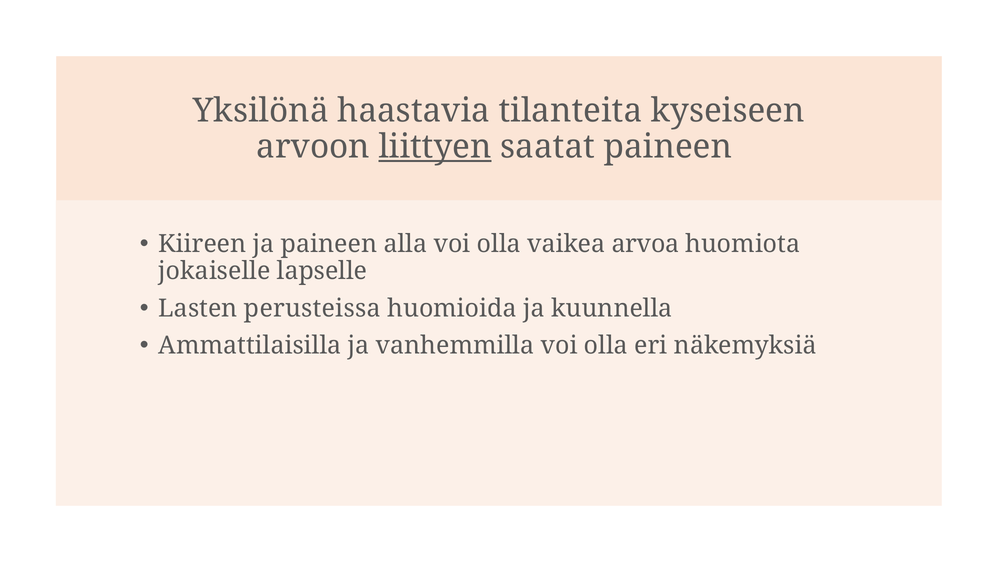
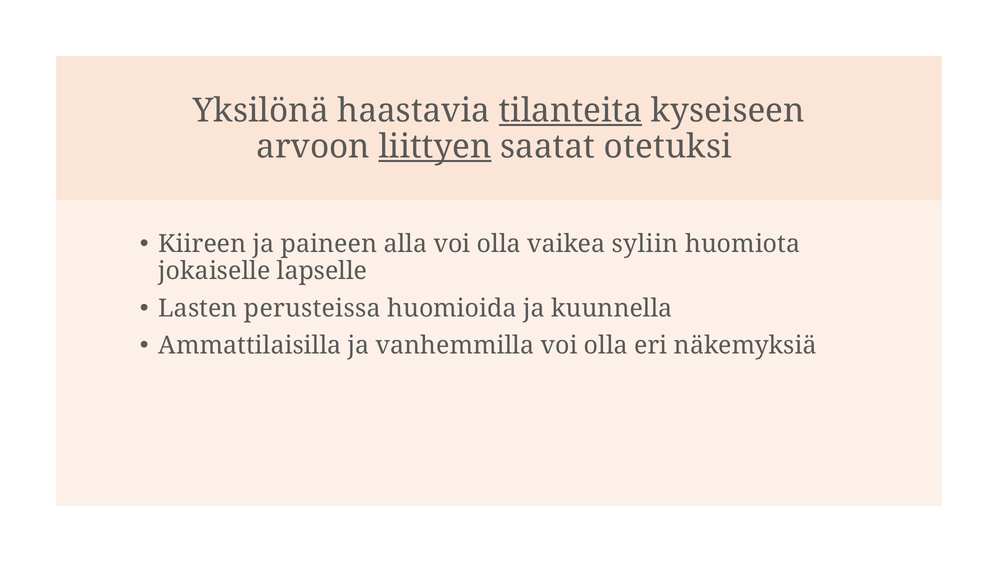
tilanteita underline: none -> present (571, 111)
saatat paineen: paineen -> otetuksi (668, 146)
arvoa: arvoa -> syliin (645, 244)
